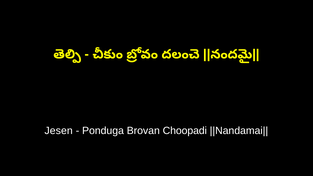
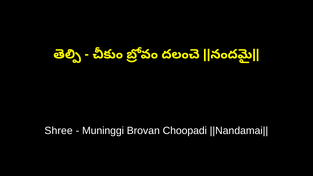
Jesen: Jesen -> Shree (59, 131)
Ponduga: Ponduga -> Muninggi (103, 131)
